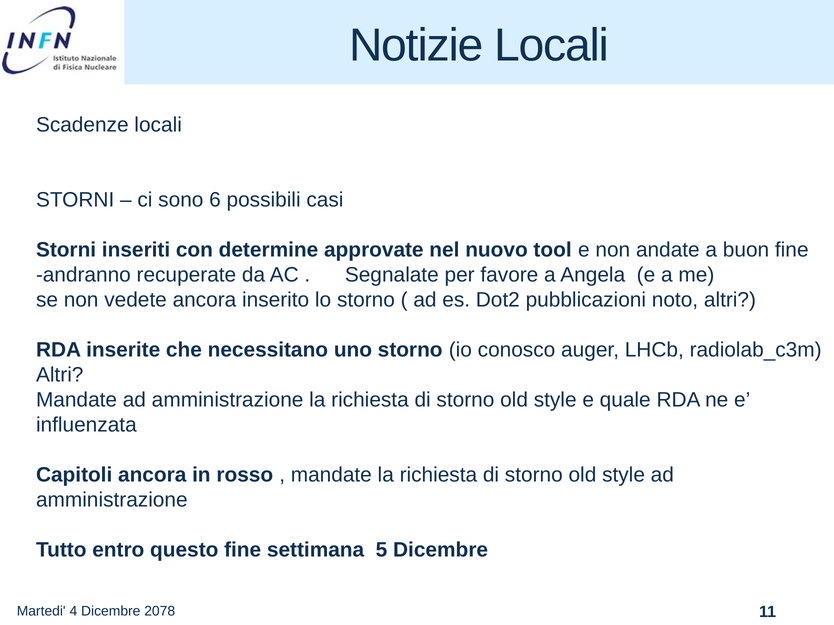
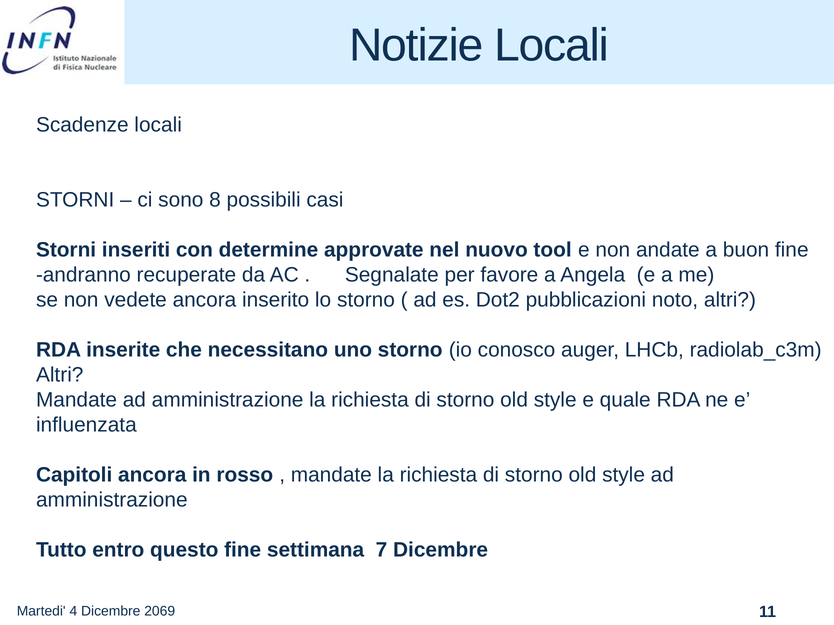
6: 6 -> 8 (215, 200)
5: 5 -> 7 (382, 550)
2078: 2078 -> 2069 (160, 611)
